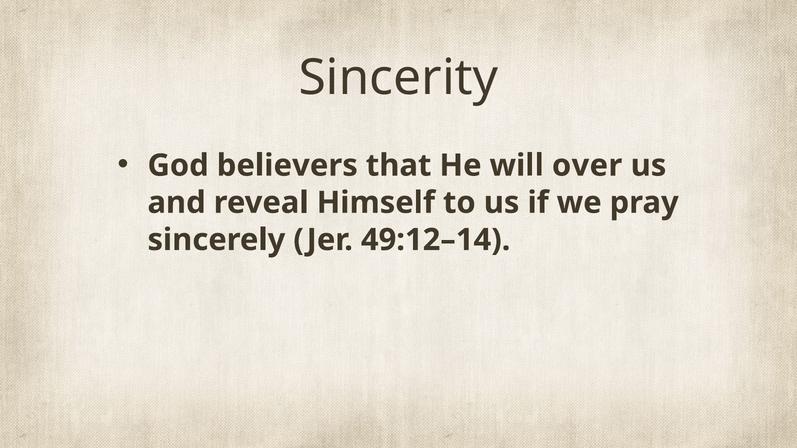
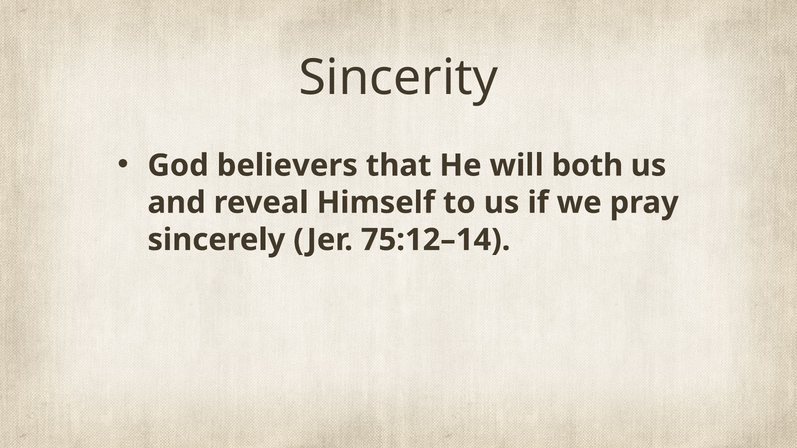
over: over -> both (587, 166)
49:12–14: 49:12–14 -> 75:12–14 (436, 240)
